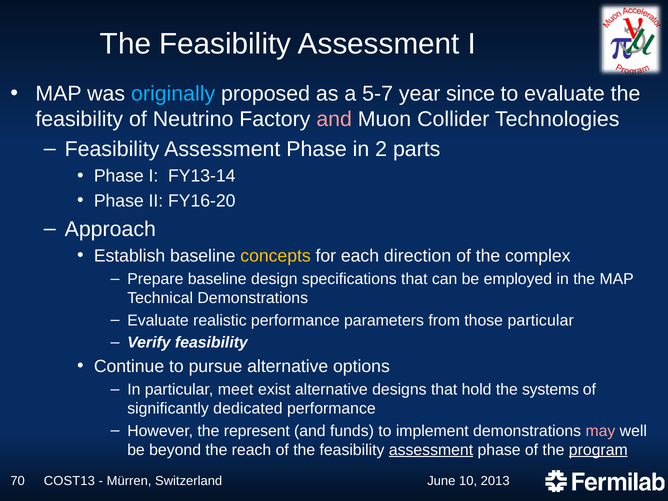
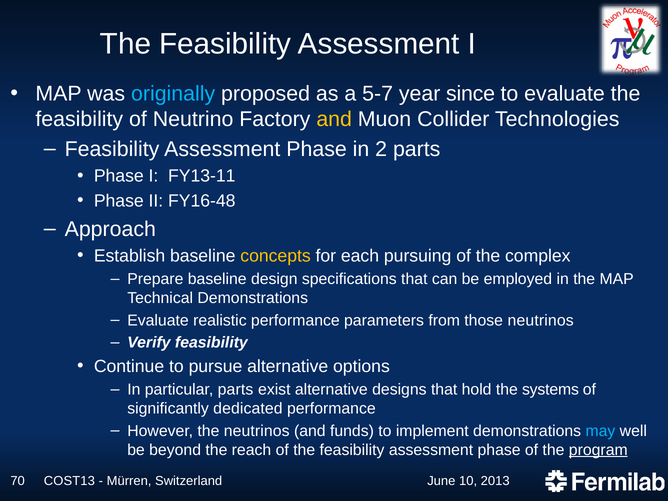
and colour: pink -> yellow (334, 119)
FY13-14: FY13-14 -> FY13-11 (202, 176)
FY16-20: FY16-20 -> FY16-48 (202, 201)
direction: direction -> pursuing (418, 256)
those particular: particular -> neutrinos (541, 320)
particular meet: meet -> parts (236, 390)
the represent: represent -> neutrinos (257, 431)
may colour: pink -> light blue (600, 431)
assessment underline: present -> none (431, 450)
